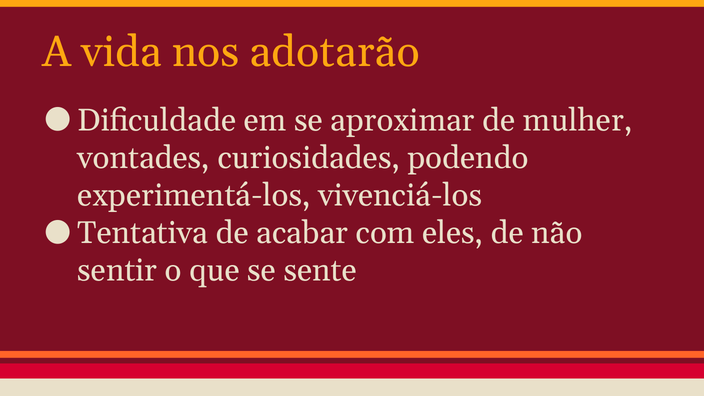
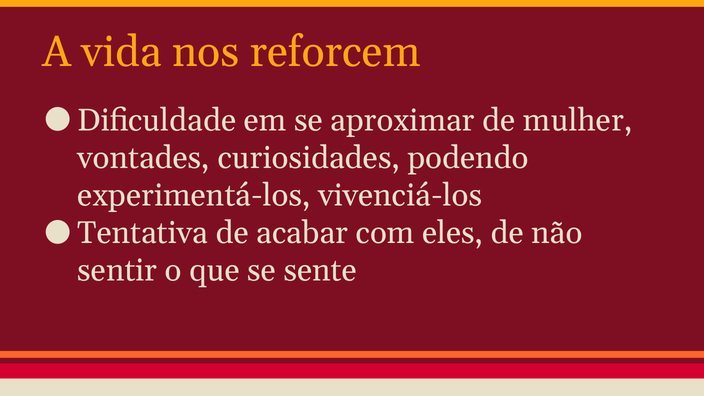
adotarão: adotarão -> reforcem (335, 52)
